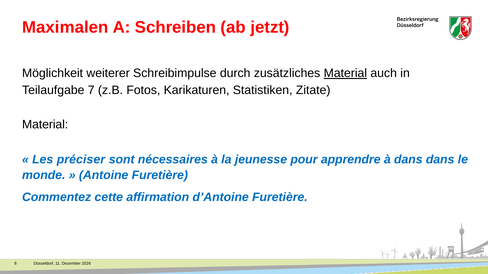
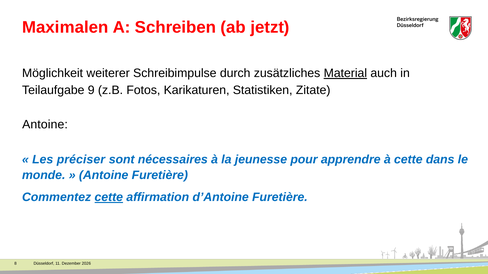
7: 7 -> 9 (91, 90)
Material: Material -> Antoine (45, 125)
à dans: dans -> cette (408, 160)
cette underline: none -> present (109, 198)
